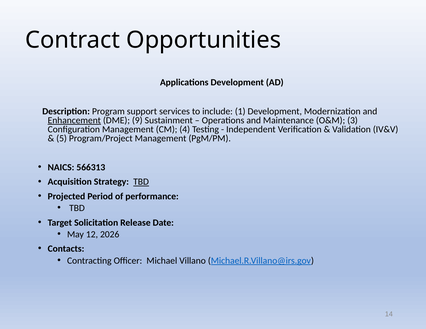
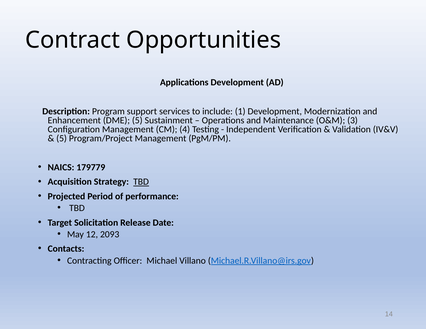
Enhancement underline: present -> none (74, 120)
DME 9: 9 -> 5 (137, 120)
566313: 566313 -> 179779 (91, 168)
2026: 2026 -> 2093 (110, 234)
